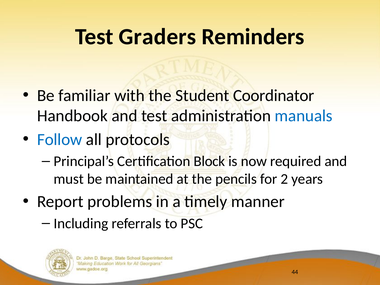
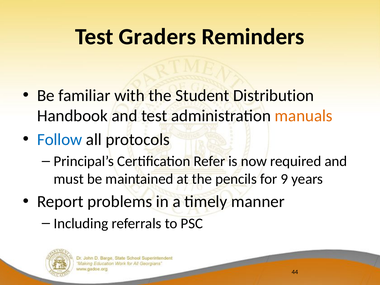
Coordinator: Coordinator -> Distribution (274, 96)
manuals colour: blue -> orange (304, 116)
Block: Block -> Refer (209, 161)
2: 2 -> 9 (284, 179)
